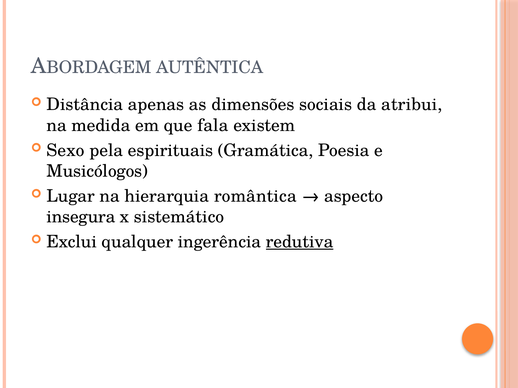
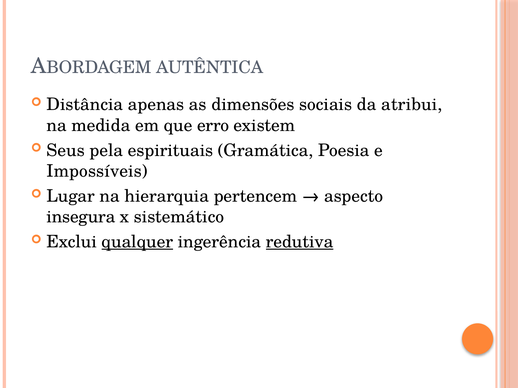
fala: fala -> erro (213, 125)
Sexo: Sexo -> Seus (66, 151)
Musicólogos: Musicólogos -> Impossíveis (97, 171)
romântica: romântica -> pertencem (255, 196)
qualquer underline: none -> present (137, 242)
